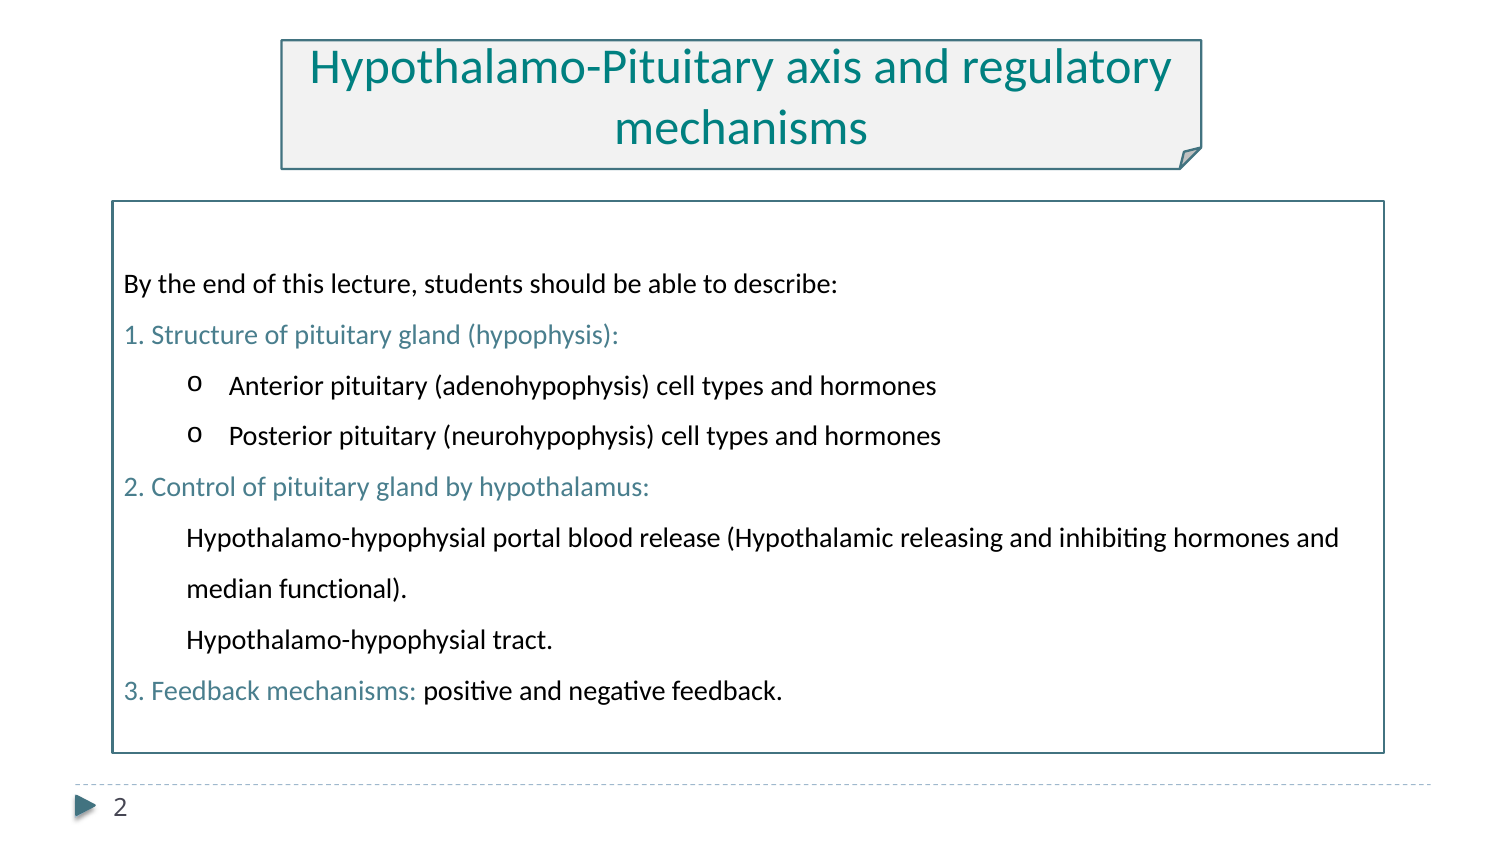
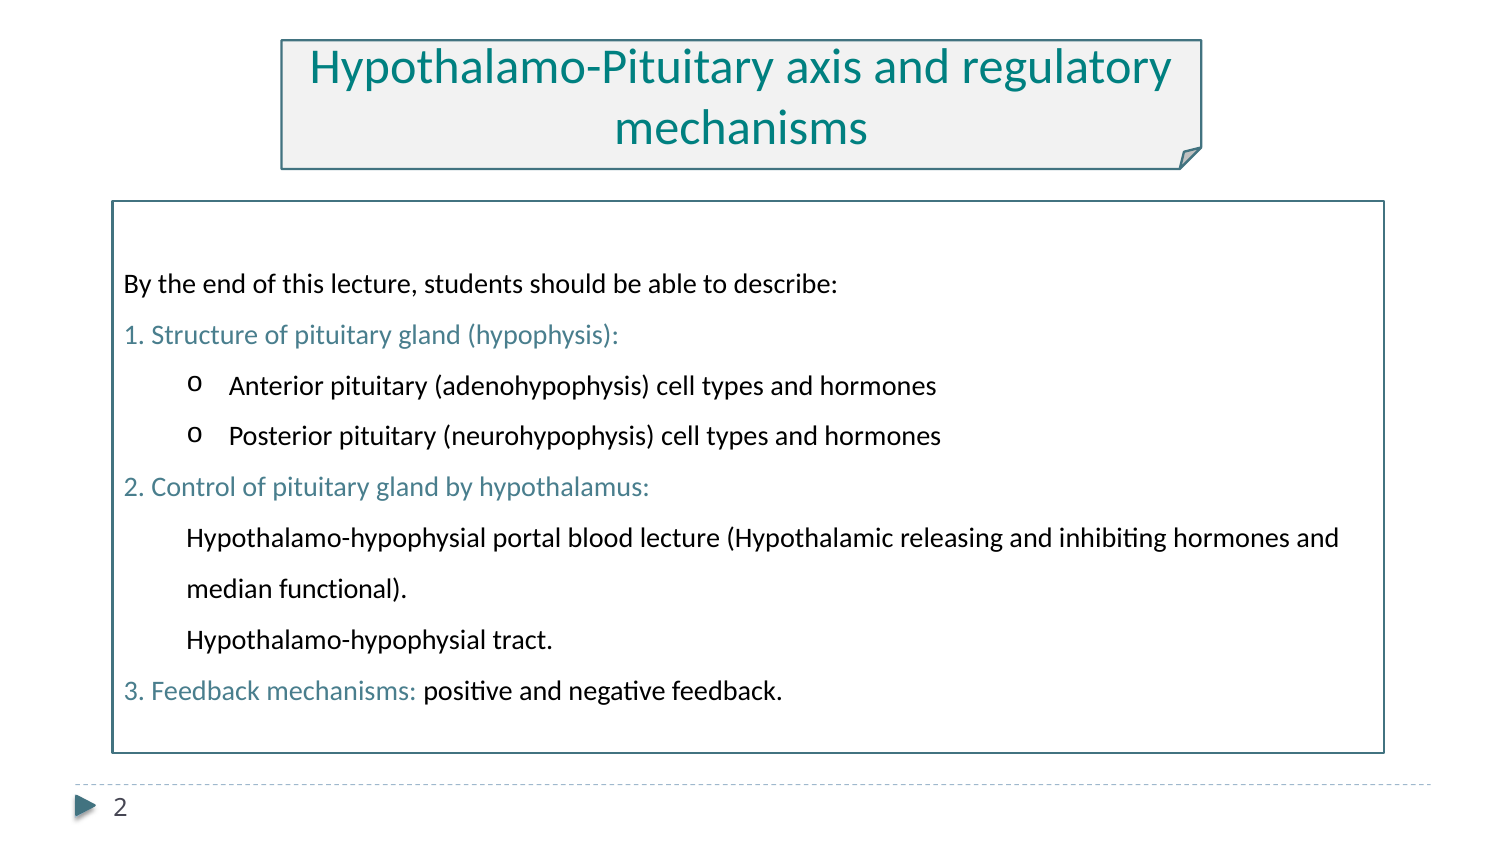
blood release: release -> lecture (680, 538)
